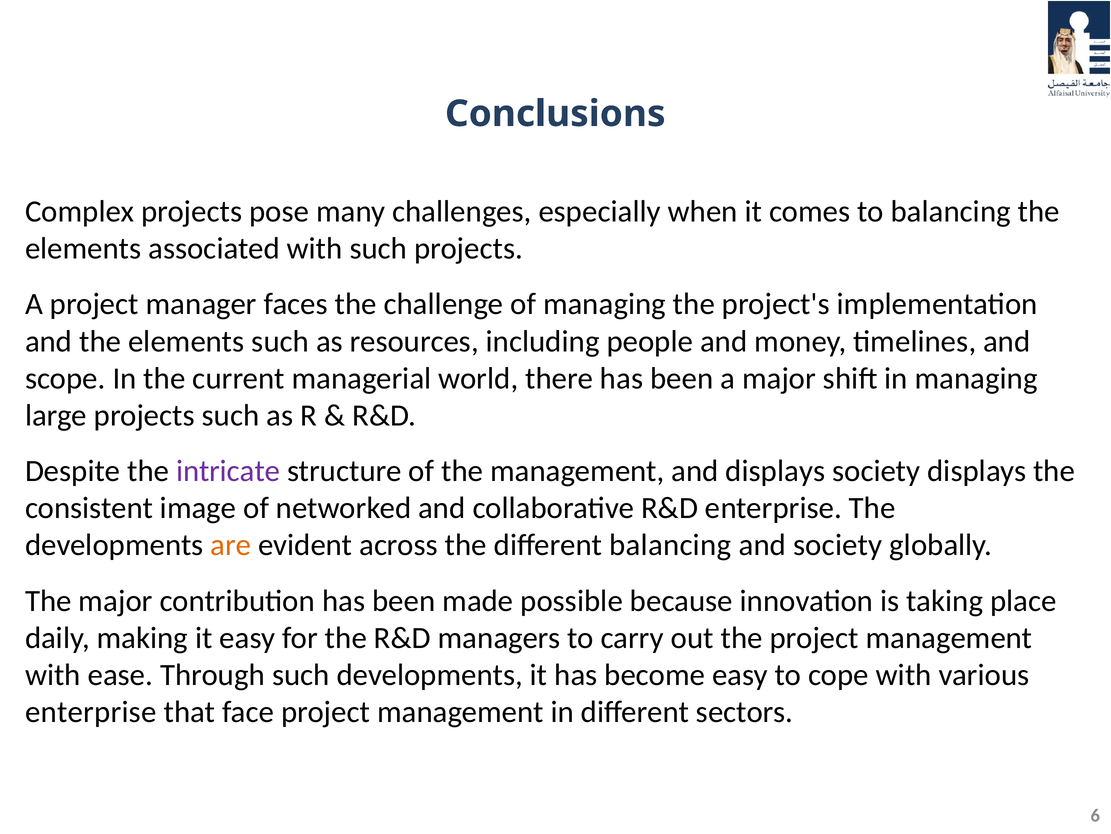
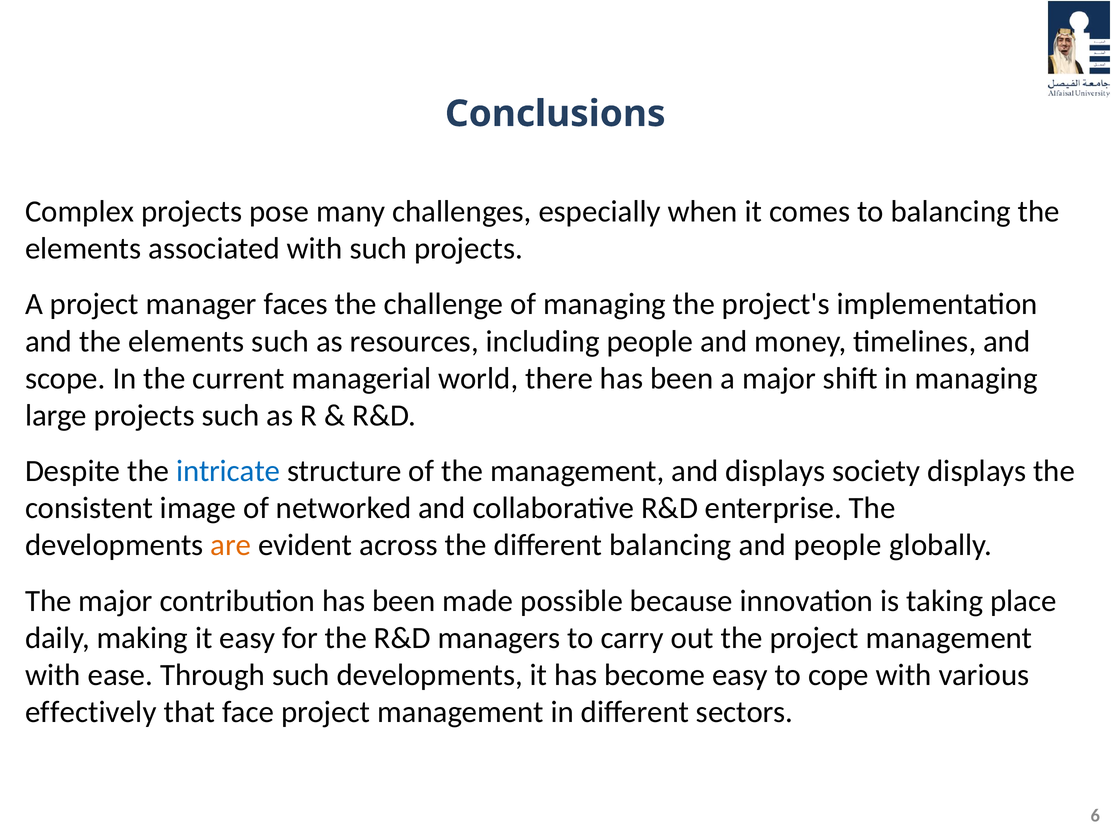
intricate colour: purple -> blue (228, 471)
and society: society -> people (838, 545)
enterprise: enterprise -> effectively (91, 711)
